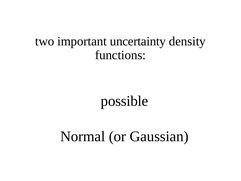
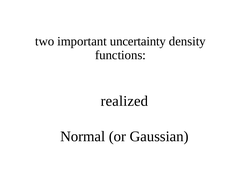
possible: possible -> realized (124, 101)
